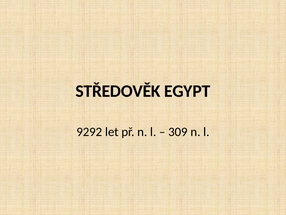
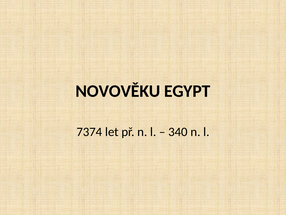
STŘEDOVĚK: STŘEDOVĚK -> NOVOVĚKU (118, 91)
9292: 9292 -> 7374 (89, 131)
309: 309 -> 340 (178, 131)
